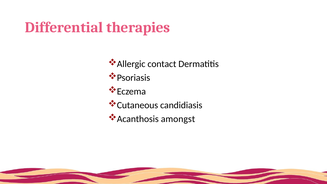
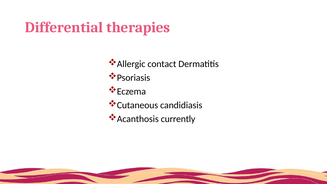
amongst: amongst -> currently (178, 119)
